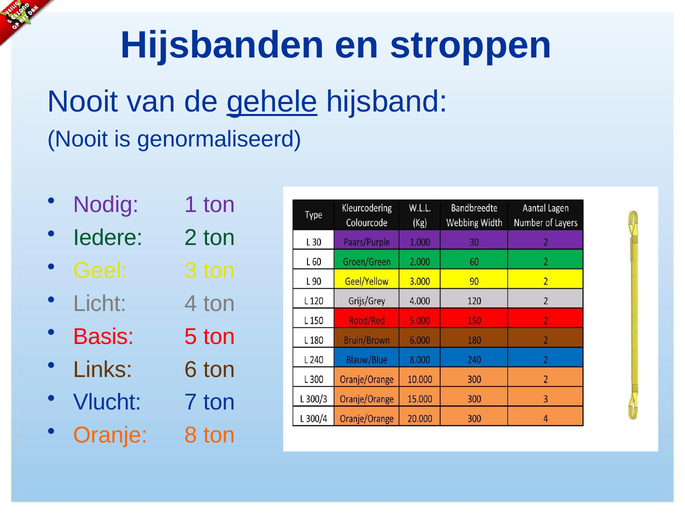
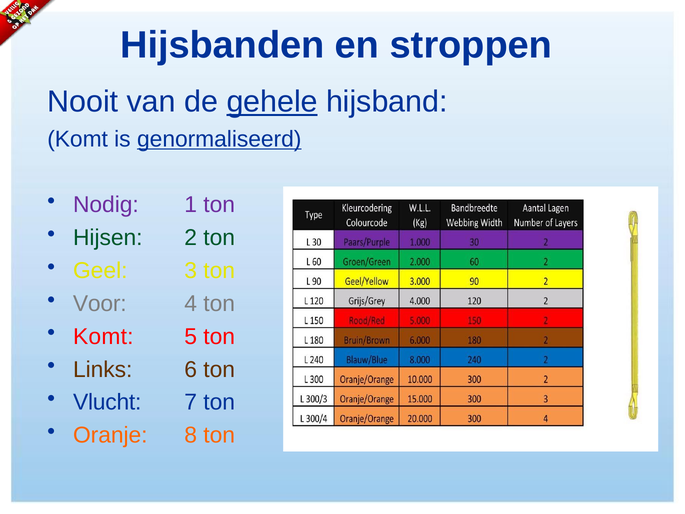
Nooit: Nooit -> Komt (78, 139)
genormaliseerd underline: none -> present (219, 139)
Iedere: Iedere -> Hijsen (108, 238)
Licht: Licht -> Voor (100, 304)
Basis: Basis -> Komt (103, 336)
